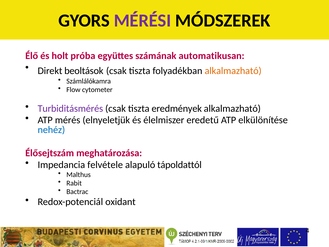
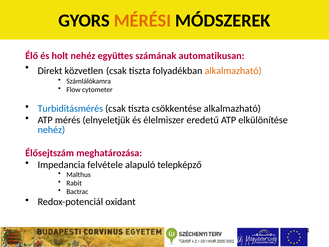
MÉRÉSI colour: purple -> orange (142, 21)
holt próba: próba -> nehéz (83, 56)
beoltások: beoltások -> közvetlen (84, 71)
Turbiditásmérés colour: purple -> blue (70, 108)
eredmények: eredmények -> csökkentése (177, 108)
tápoldattól: tápoldattól -> telepképző (179, 165)
